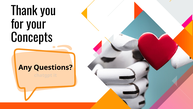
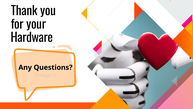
Concepts: Concepts -> Hardware (32, 38)
